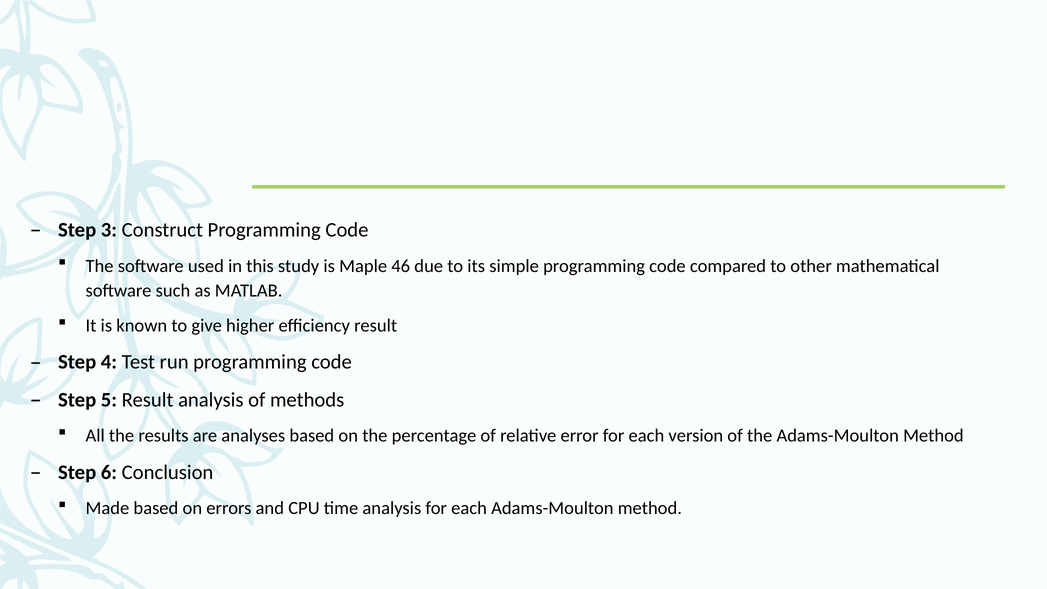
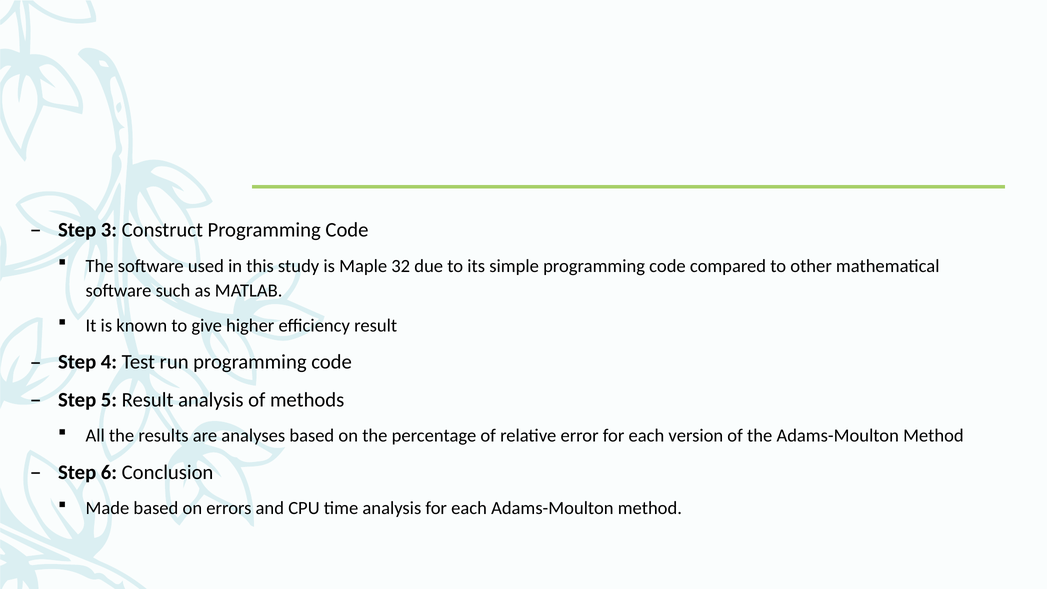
46: 46 -> 32 (401, 266)
